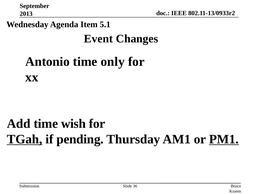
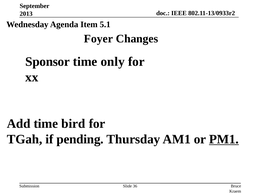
Event: Event -> Foyer (98, 39)
Antonio: Antonio -> Sponsor (48, 62)
wish: wish -> bird (73, 123)
TGah underline: present -> none (25, 139)
